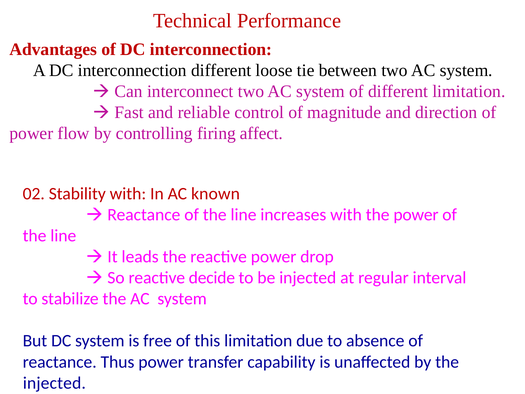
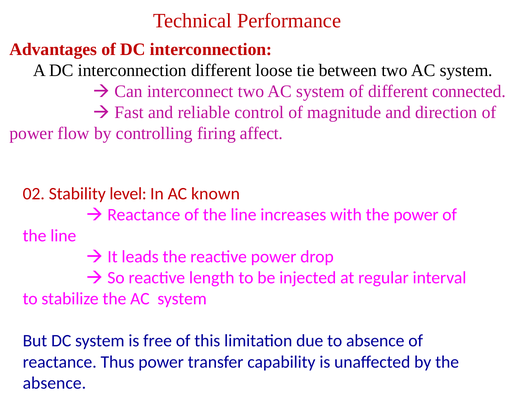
different limitation: limitation -> connected (469, 91)
Stability with: with -> level (128, 194)
decide: decide -> length (212, 278)
injected: injected -> absence (54, 383)
